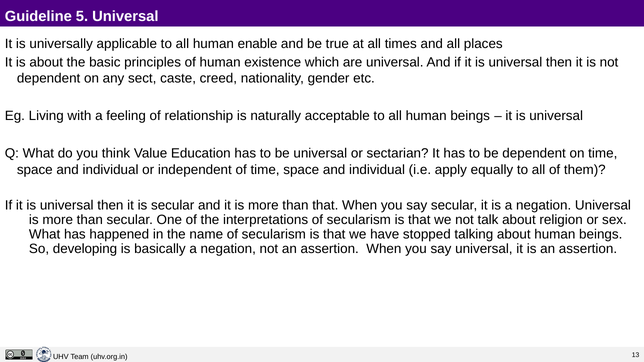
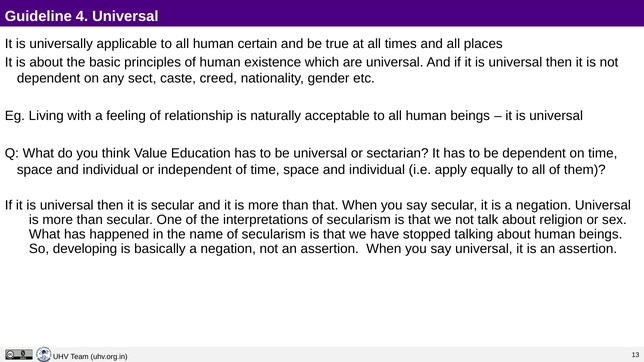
5: 5 -> 4 (82, 16)
enable: enable -> certain (258, 44)
